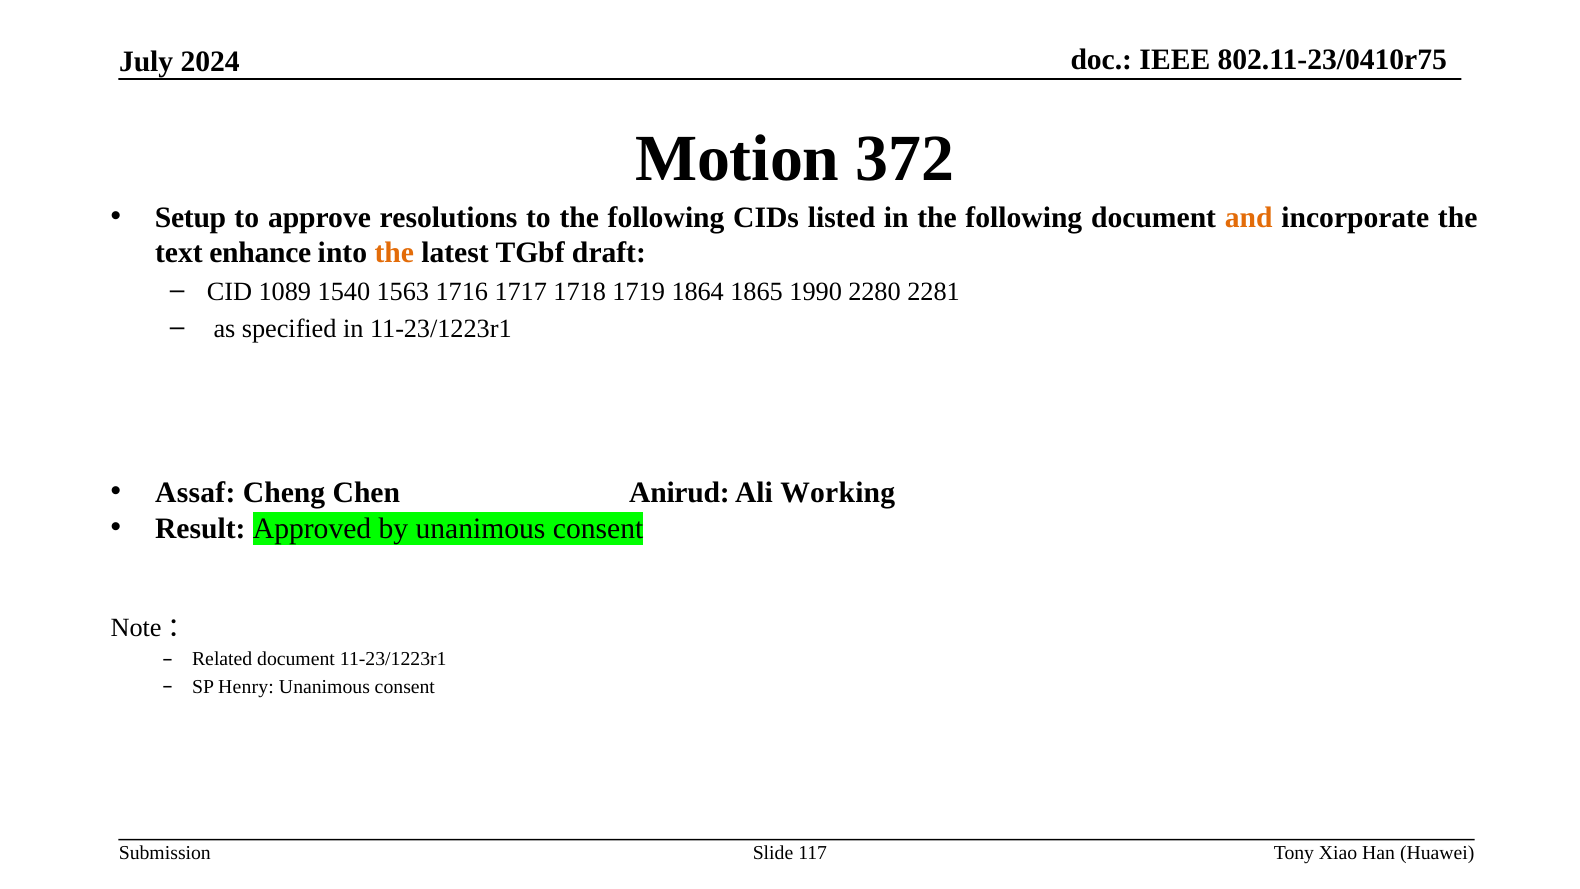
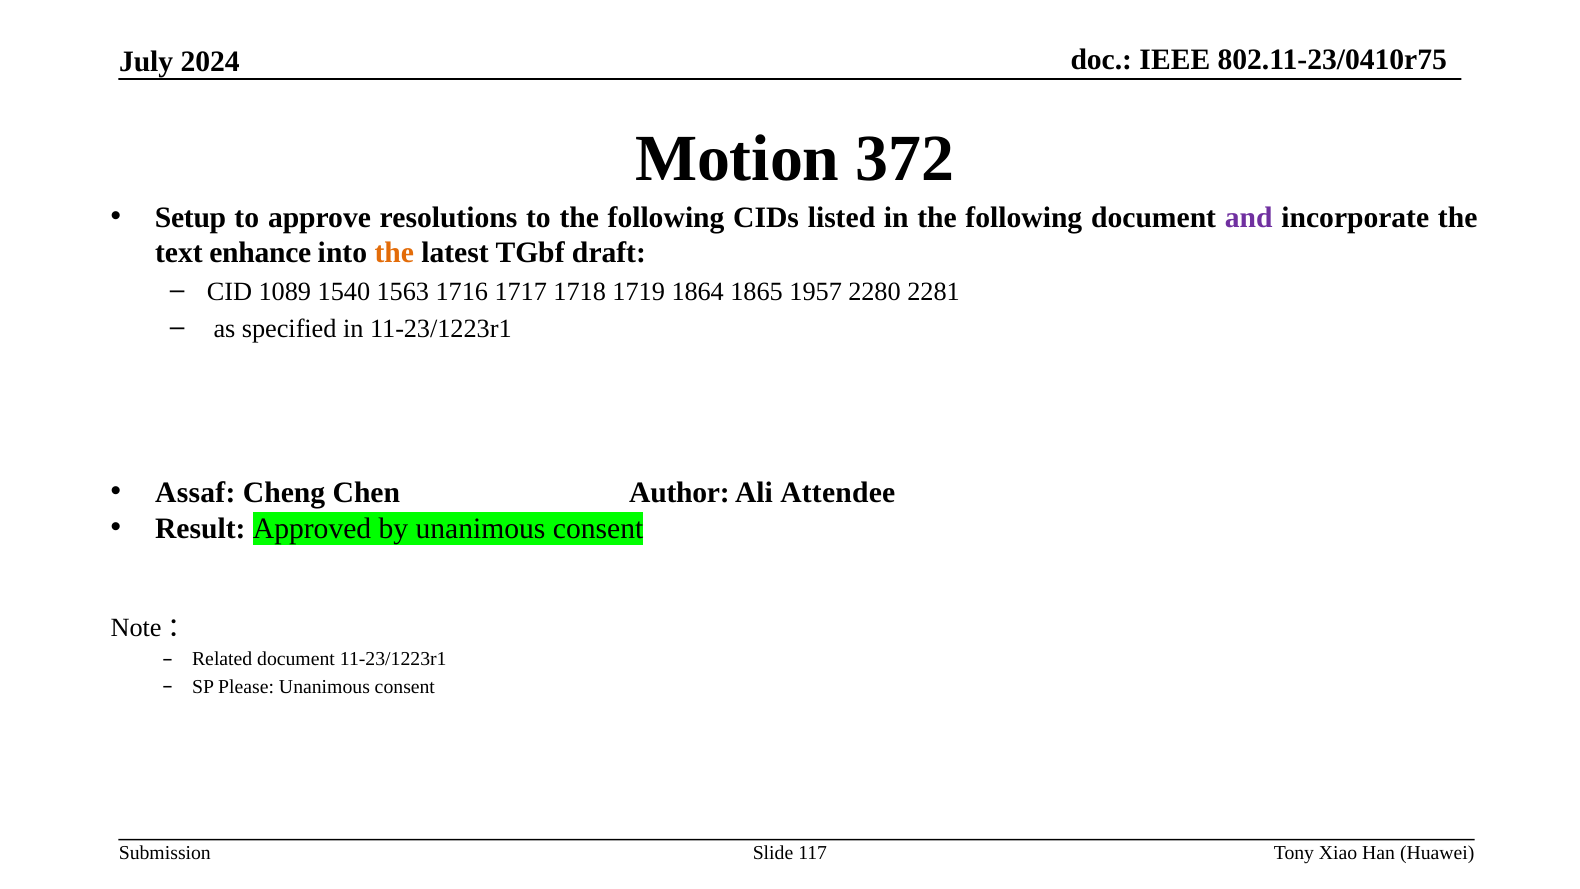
and colour: orange -> purple (1249, 217)
1990: 1990 -> 1957 (816, 292)
Anirud: Anirud -> Author (679, 493)
Working: Working -> Attendee (838, 493)
Henry: Henry -> Please (246, 687)
